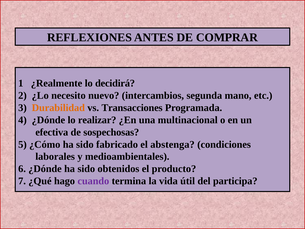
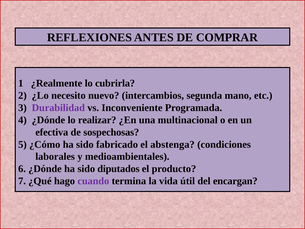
decidirá: decidirá -> cubrirla (115, 83)
Durabilidad colour: orange -> purple (58, 108)
Transacciones: Transacciones -> Inconveniente (132, 108)
obtenidos: obtenidos -> diputados (118, 169)
participa: participa -> encargan (235, 181)
